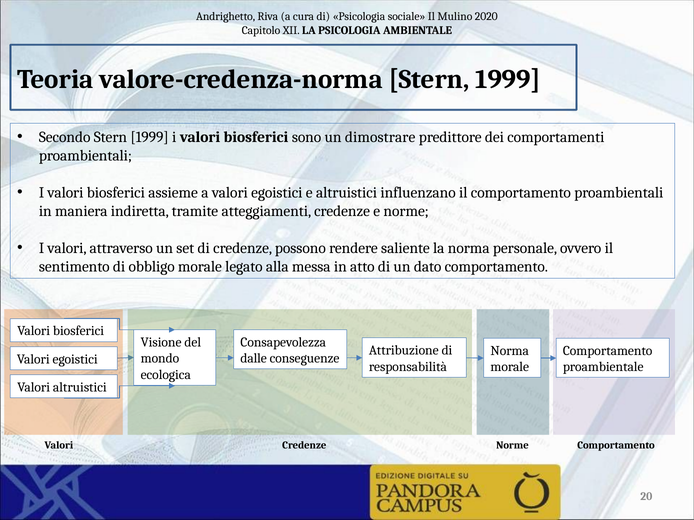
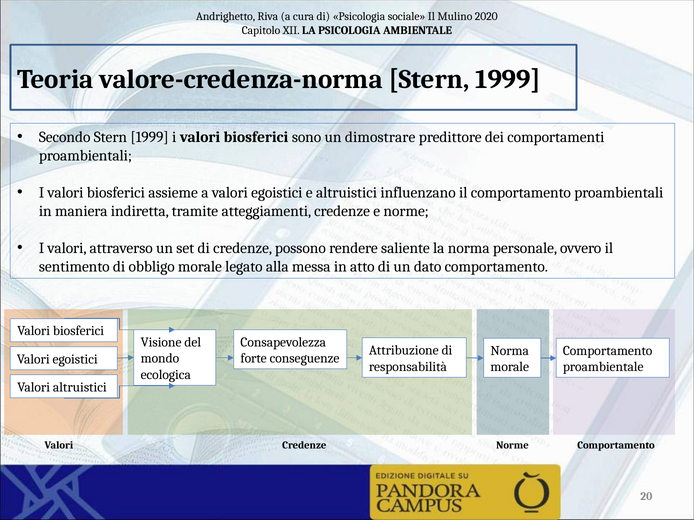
dalle: dalle -> forte (254, 359)
